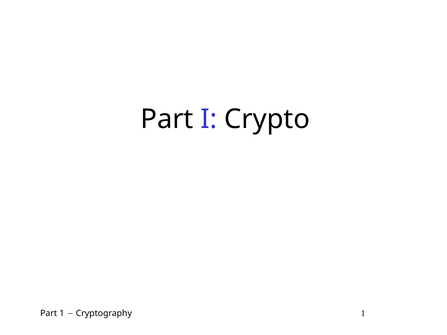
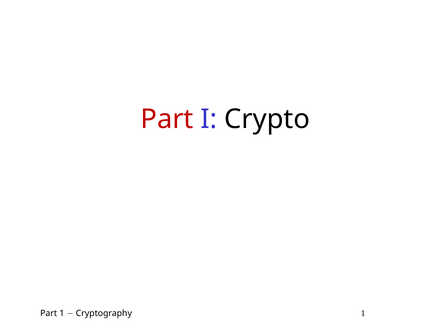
Part colour: black -> red (167, 119)
